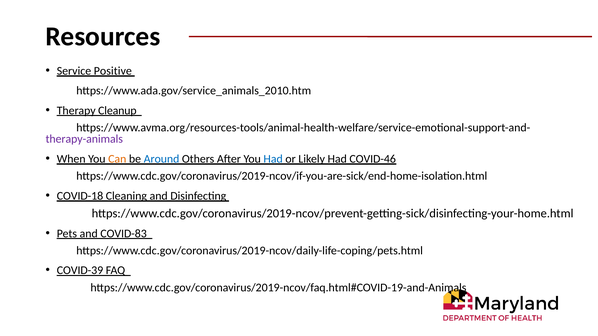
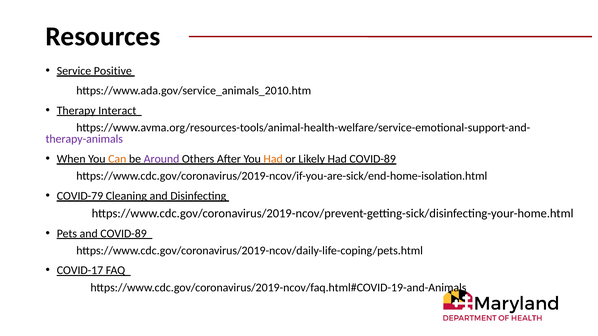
Cleanup: Cleanup -> Interact (117, 111)
Around colour: blue -> purple (162, 159)
Had colour: blue -> orange (273, 159)
Had COVID-46: COVID-46 -> COVID-89 (373, 159)
COVID-18: COVID-18 -> COVID-79 (80, 196)
and COVID-83: COVID-83 -> COVID-89 (124, 234)
COVID-39: COVID-39 -> COVID-17 (80, 271)
